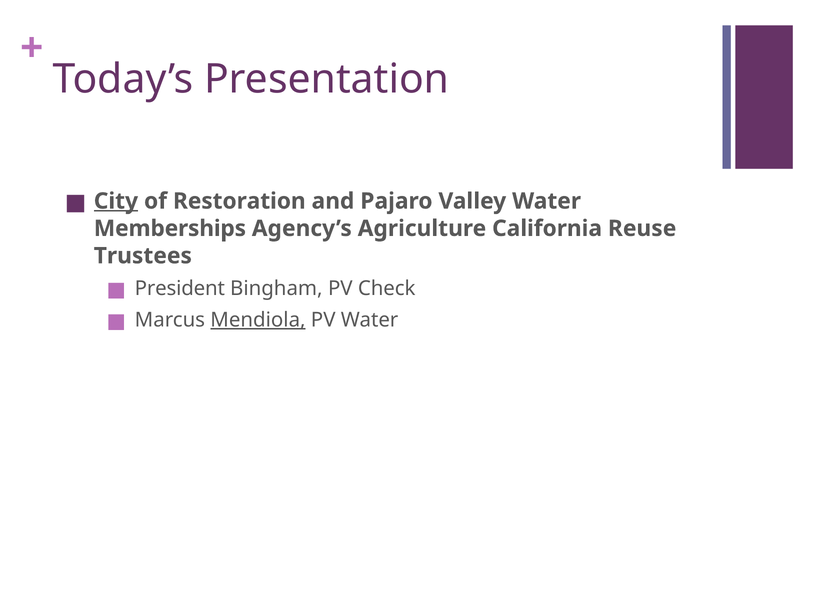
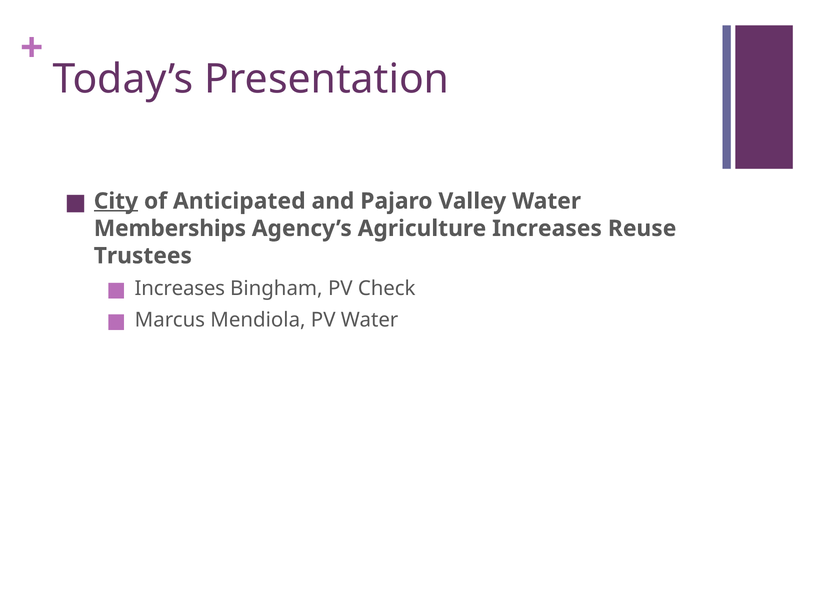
Restoration: Restoration -> Anticipated (239, 201)
Agriculture California: California -> Increases (547, 228)
President: President -> Increases (180, 288)
Mendiola underline: present -> none (258, 320)
